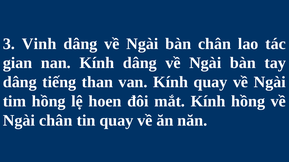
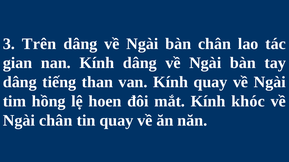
Vinh: Vinh -> Trên (39, 44)
Kính hồng: hồng -> khóc (248, 102)
